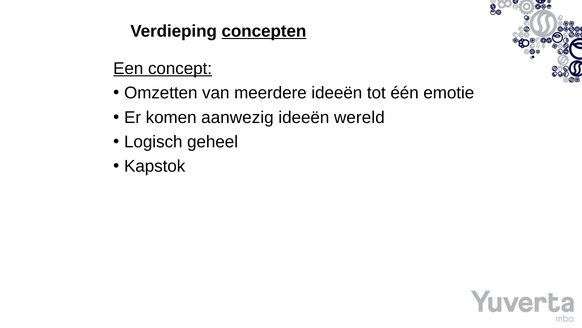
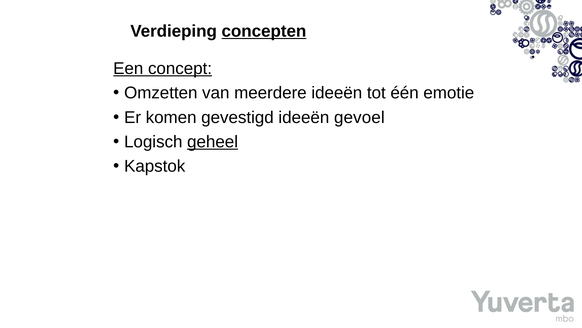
aanwezig: aanwezig -> gevestigd (237, 117)
wereld: wereld -> gevoel (359, 117)
geheel underline: none -> present (213, 142)
